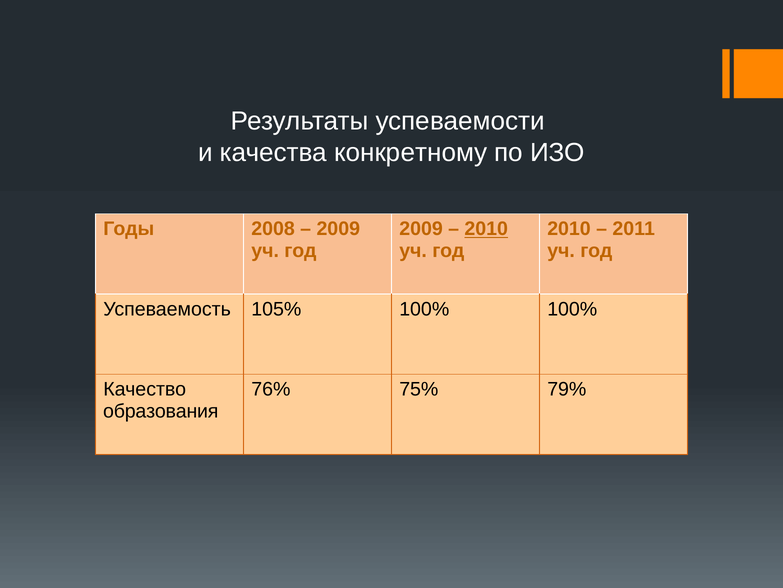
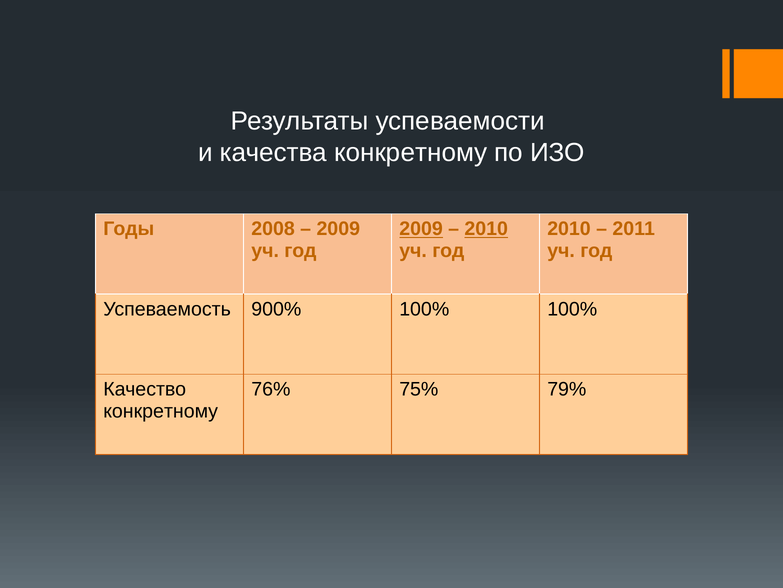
2009 underline: none -> present (421, 229)
105%: 105% -> 900% (276, 309)
образования: образования -> конкретному (161, 411)
